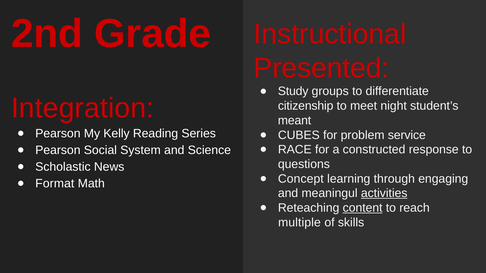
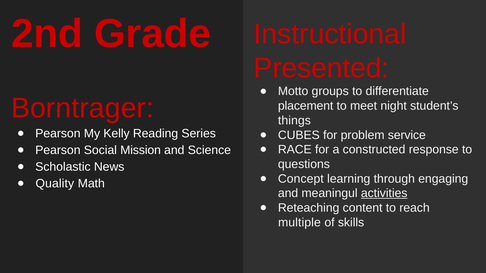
Study: Study -> Motto (293, 91)
Integration: Integration -> Borntrager (83, 108)
citizenship: citizenship -> placement (306, 106)
meant: meant -> things (294, 121)
System: System -> Mission (141, 150)
Format: Format -> Quality (55, 184)
content underline: present -> none (363, 208)
